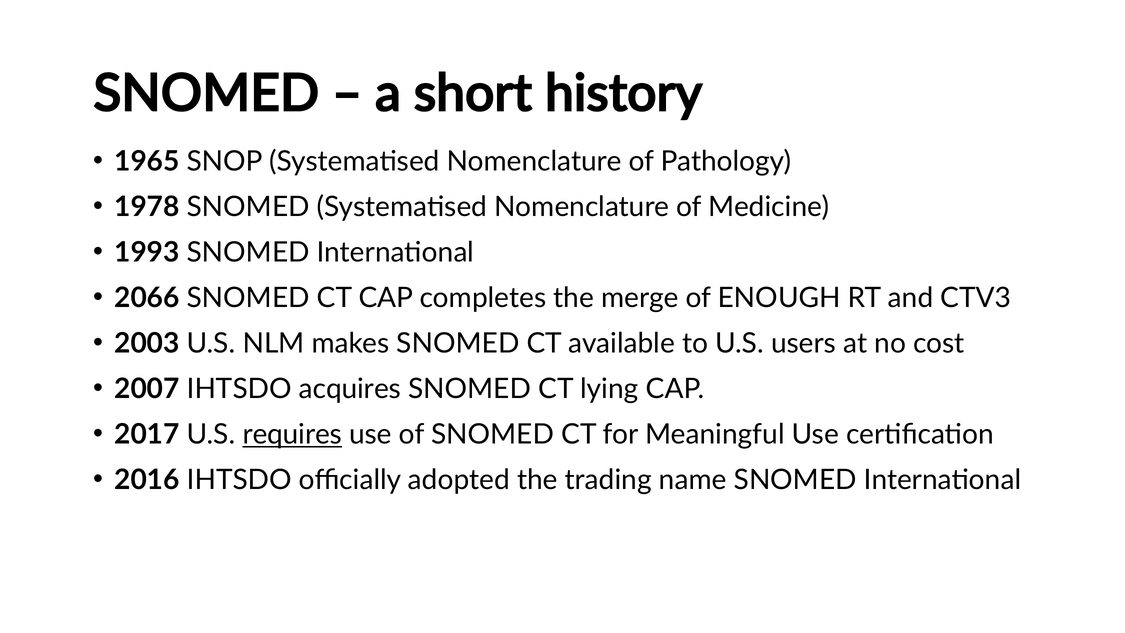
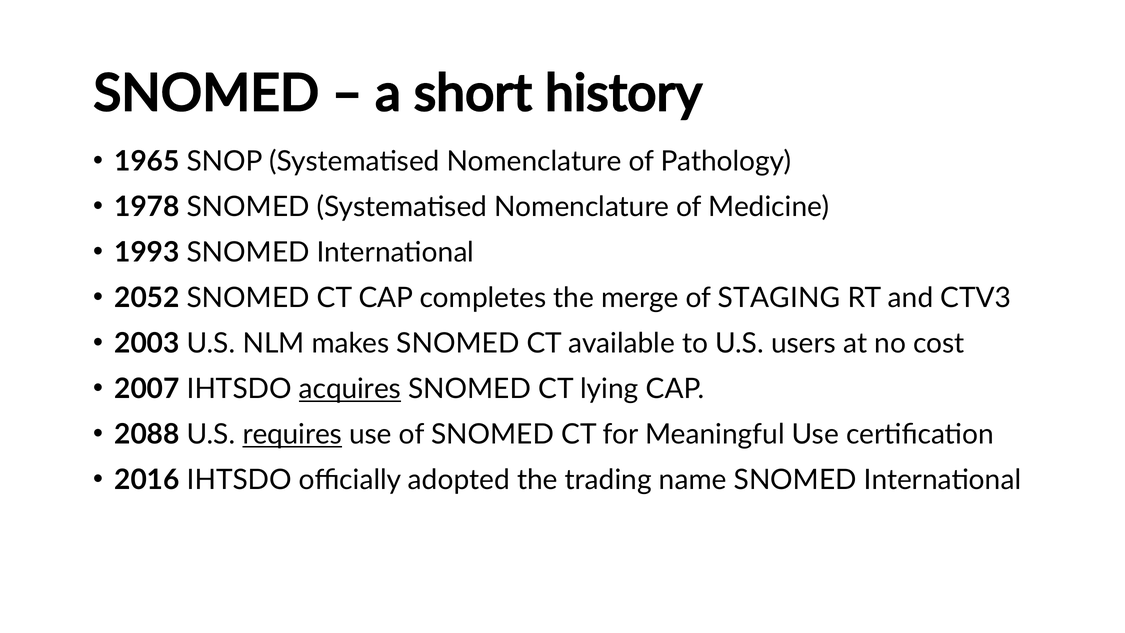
2066: 2066 -> 2052 (147, 298)
ENOUGH: ENOUGH -> STAGING (779, 298)
acquires underline: none -> present (350, 389)
2017: 2017 -> 2088 (147, 434)
